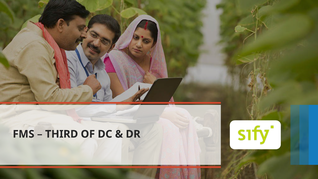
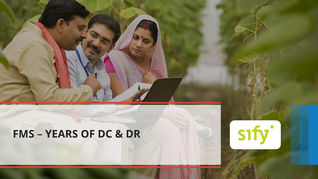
THIRD: THIRD -> YEARS (62, 134)
